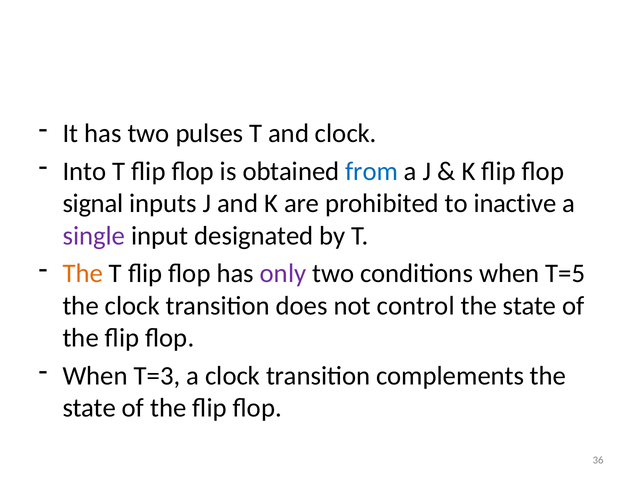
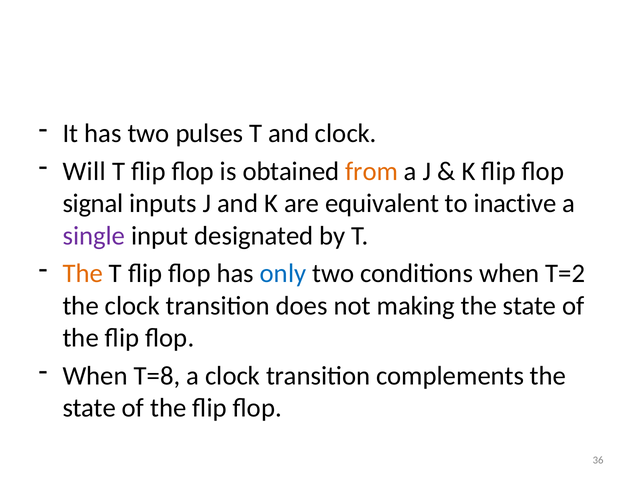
Into: Into -> Will (84, 171)
from colour: blue -> orange (372, 171)
prohibited: prohibited -> equivalent (382, 203)
only colour: purple -> blue (283, 273)
T=5: T=5 -> T=2 (565, 273)
control: control -> making (416, 305)
T=3: T=3 -> T=8 (157, 375)
